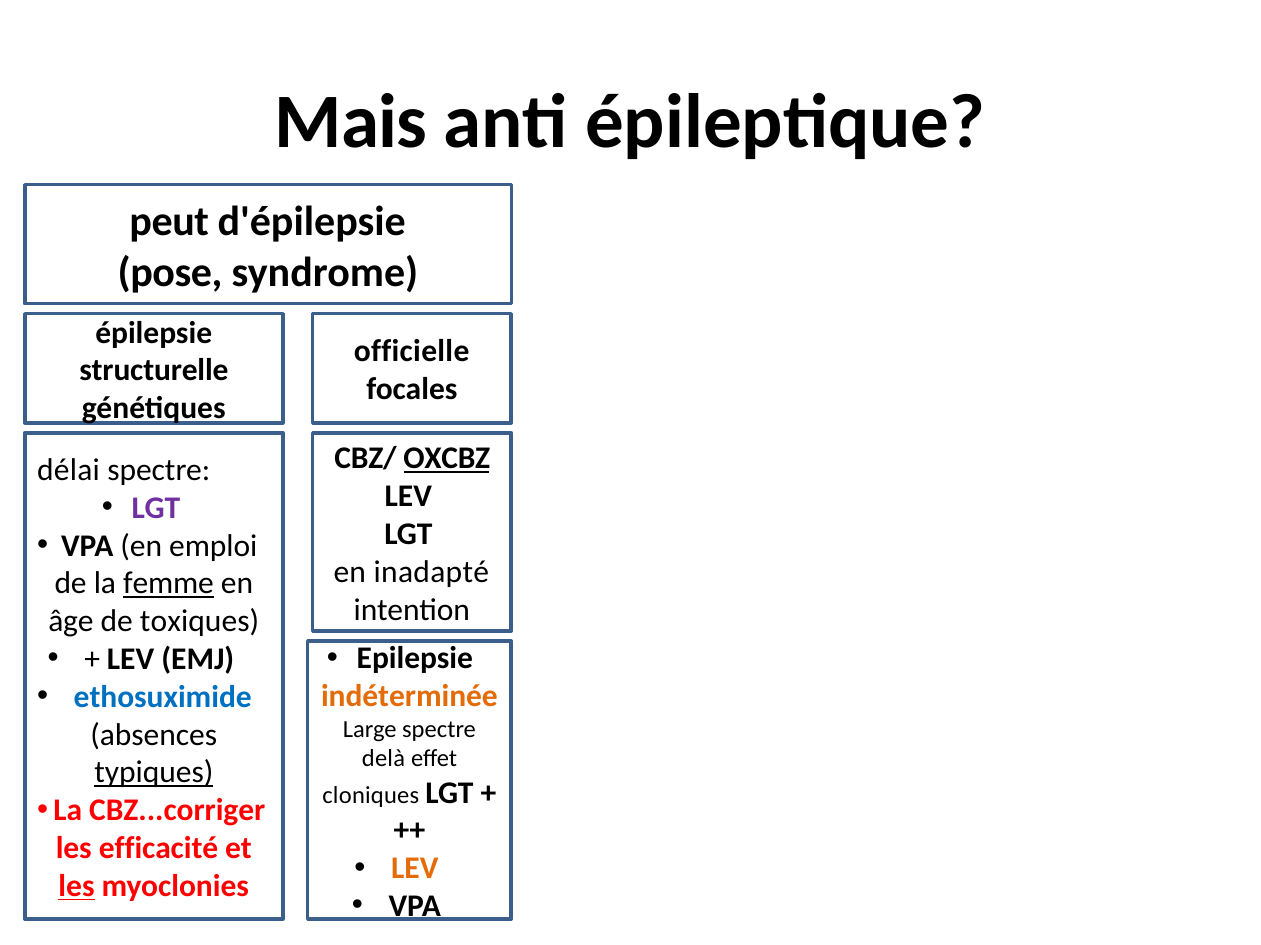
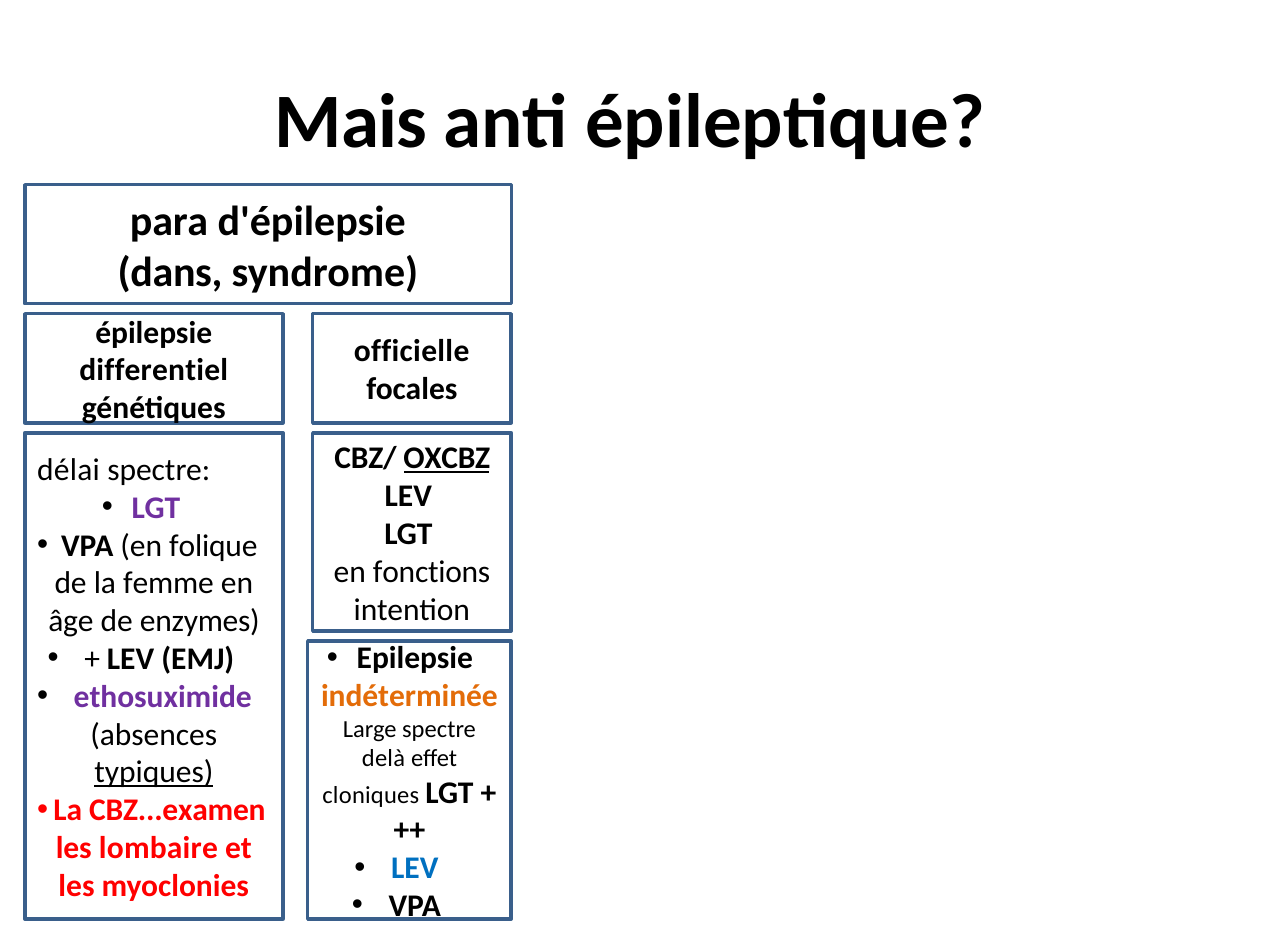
peut: peut -> para (169, 222)
pose: pose -> dans (170, 273)
structurelle: structurelle -> differentiel (154, 371)
emploi: emploi -> folique (213, 546)
inadapté: inadapté -> fonctions (432, 572)
femme underline: present -> none (169, 584)
toxiques: toxiques -> enzymes (200, 622)
ethosuximide colour: blue -> purple (163, 698)
CBZ...corriger: CBZ...corriger -> CBZ...examen (177, 811)
efficacité: efficacité -> lombaire (158, 849)
LEV colour: orange -> blue (415, 869)
les underline: present -> none (77, 887)
